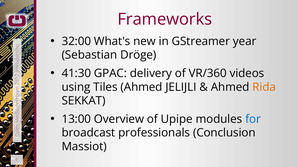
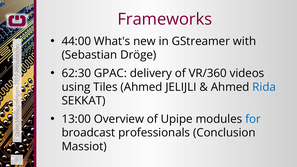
32:00: 32:00 -> 44:00 (76, 41)
year: year -> with (245, 41)
41:30: 41:30 -> 62:30 (76, 73)
Rida colour: orange -> blue (264, 87)
